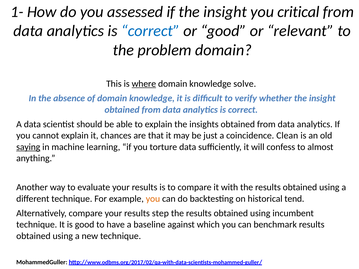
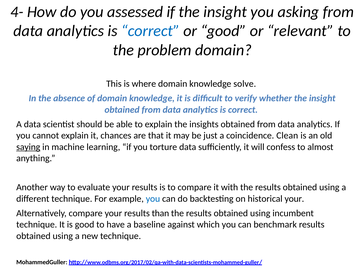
1-: 1- -> 4- (17, 12)
critical: critical -> asking (298, 12)
where underline: present -> none (144, 84)
you colour: orange -> blue (153, 199)
historical tend: tend -> your (294, 199)
step: step -> than (160, 213)
